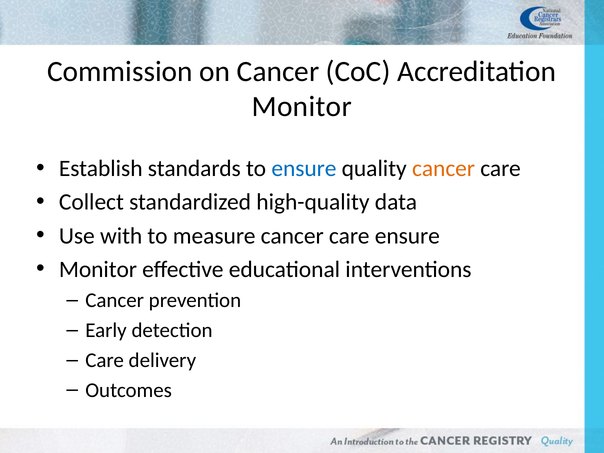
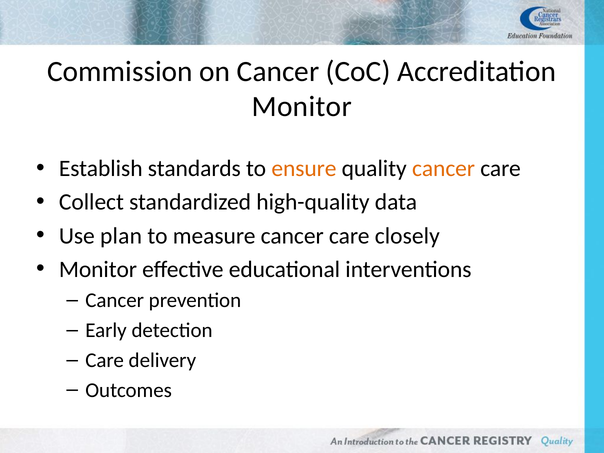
ensure colour: blue -> orange (304, 169)
with: with -> plan (121, 236)
care ensure: ensure -> closely (407, 236)
